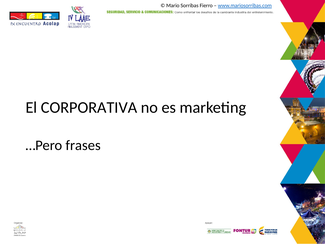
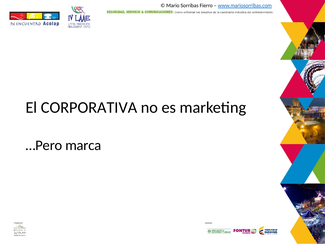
frases: frases -> marca (83, 145)
